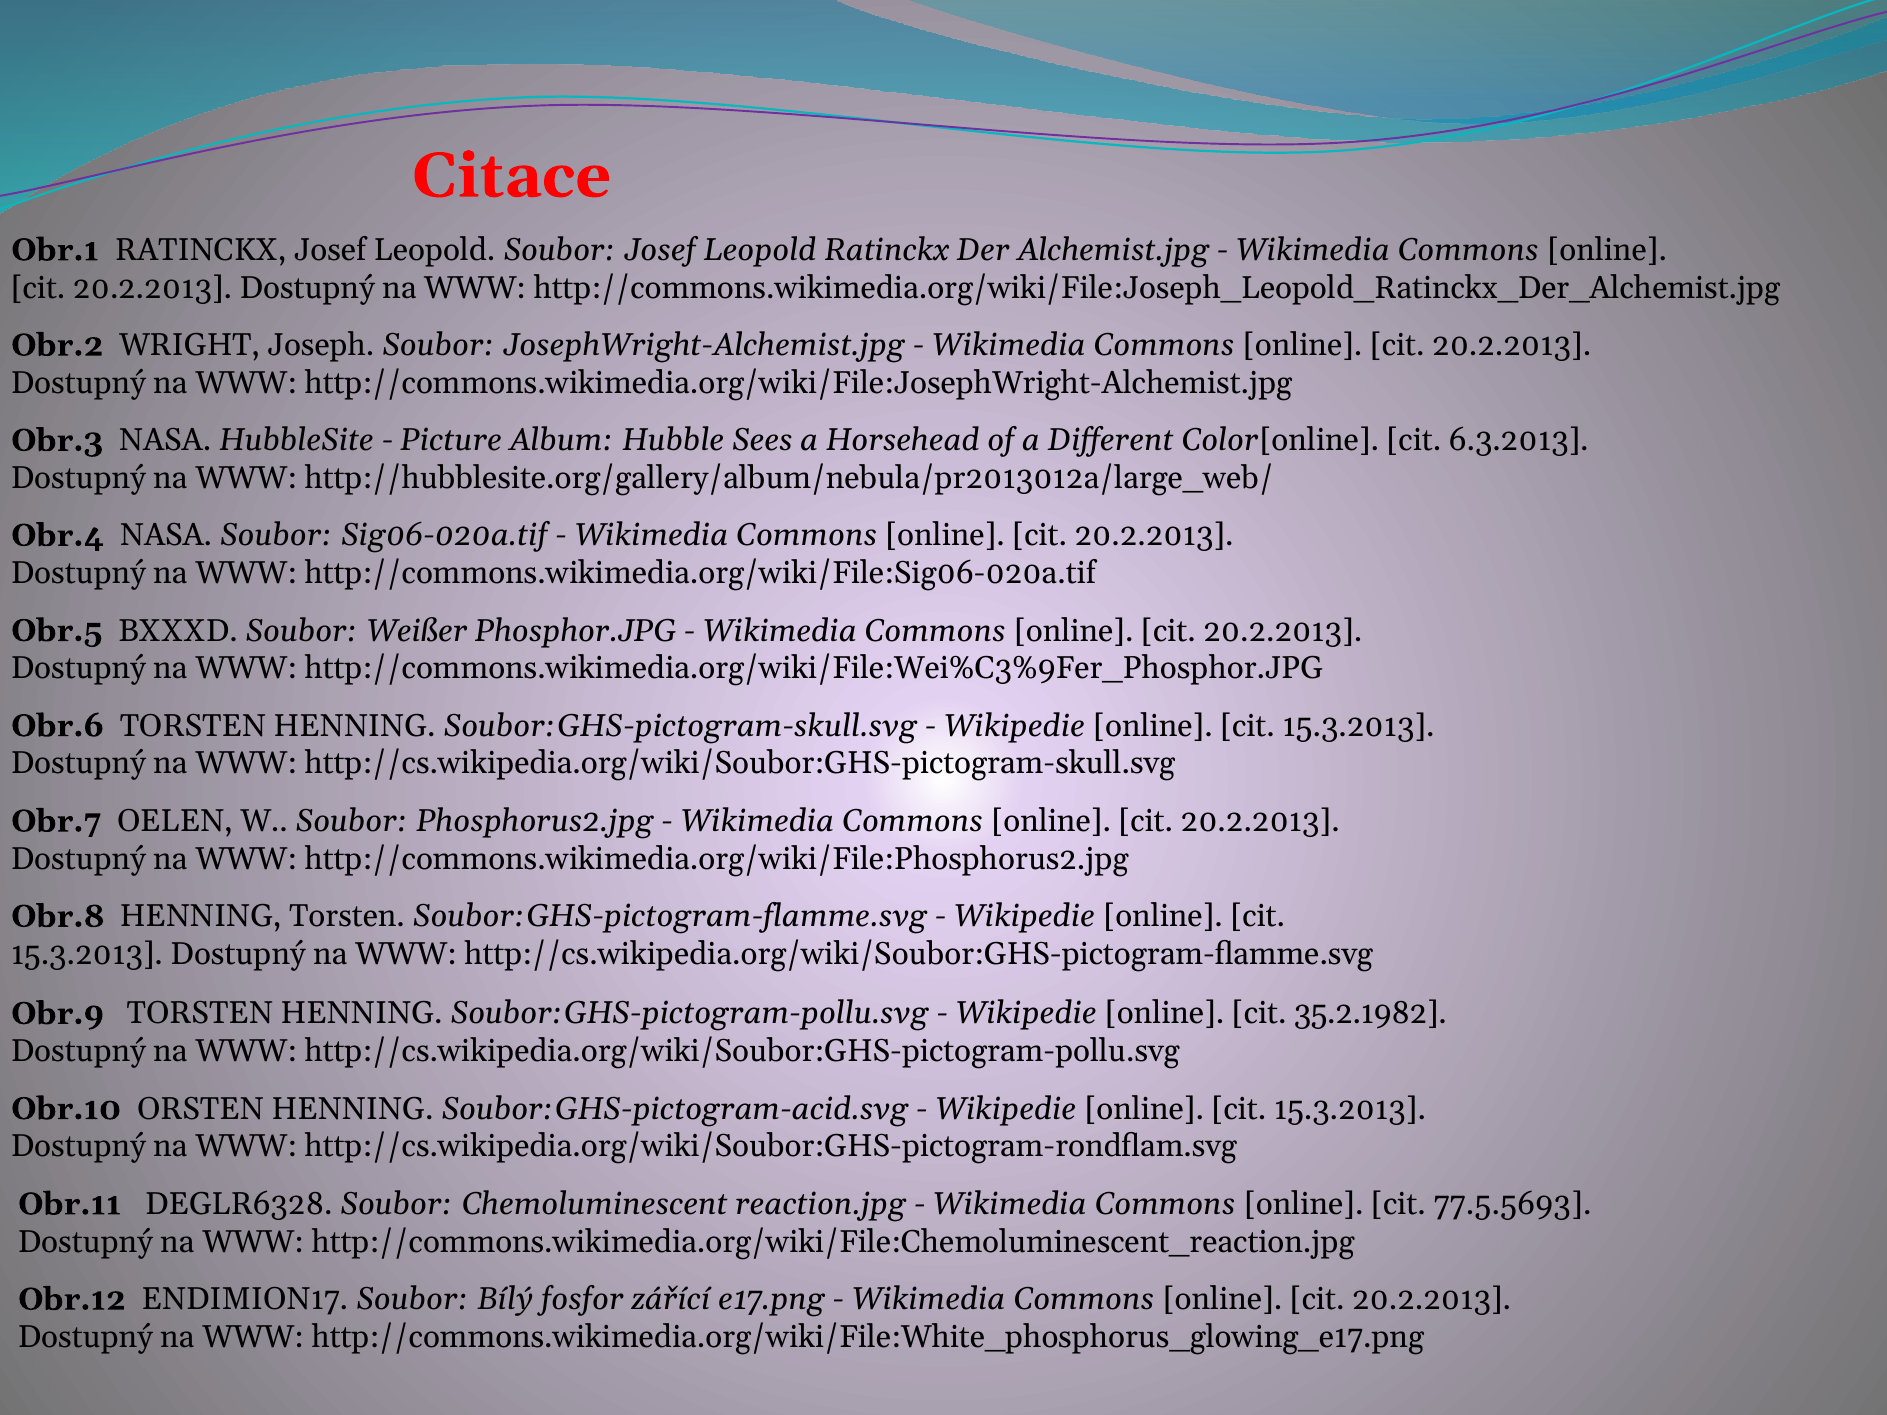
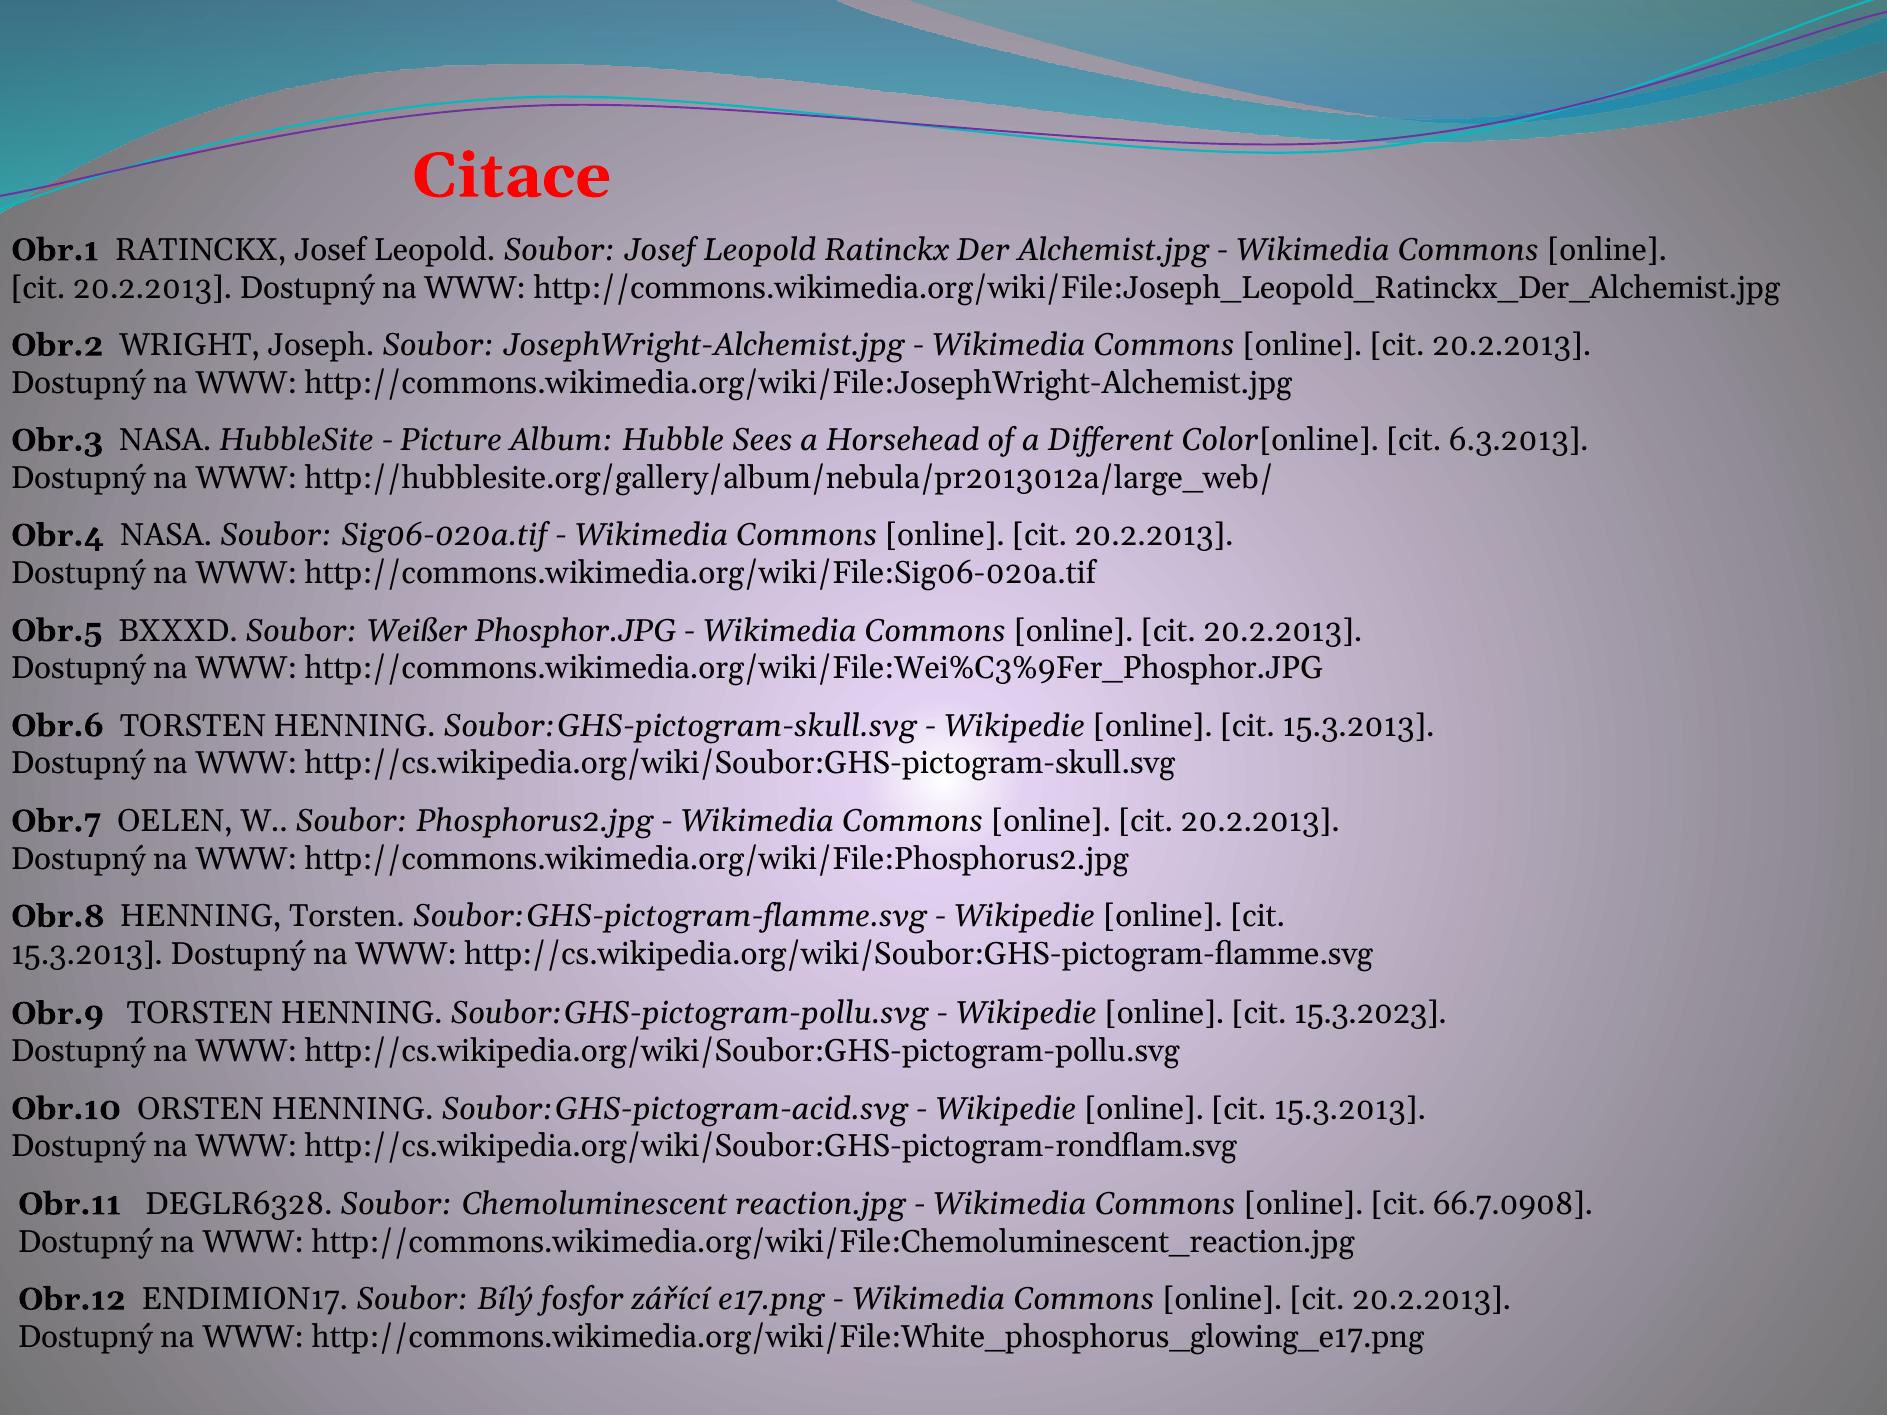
35.2.1982: 35.2.1982 -> 15.3.2023 (1370, 1014)
77.5.5693: 77.5.5693 -> 66.7.0908 (1513, 1204)
